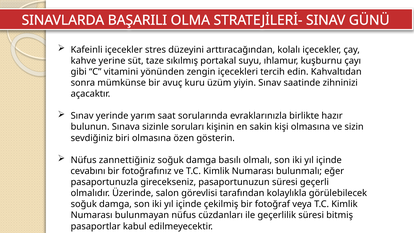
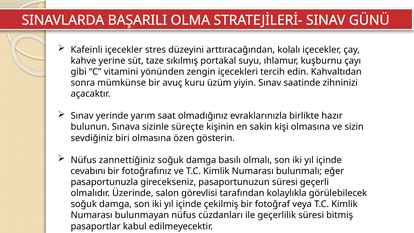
sorularında: sorularında -> olmadığınız (203, 116)
soruları: soruları -> süreçte (188, 127)
